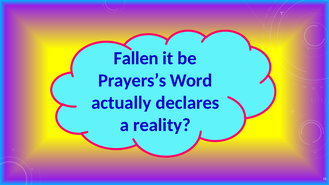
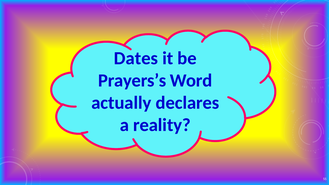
Fallen: Fallen -> Dates (136, 58)
